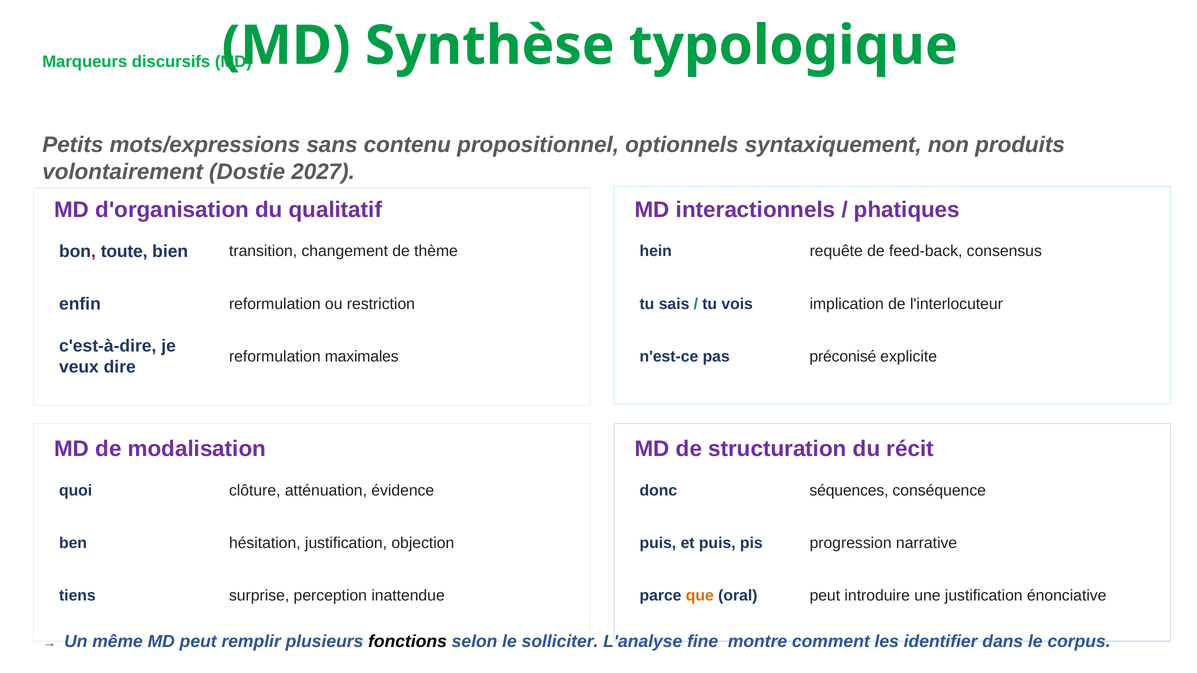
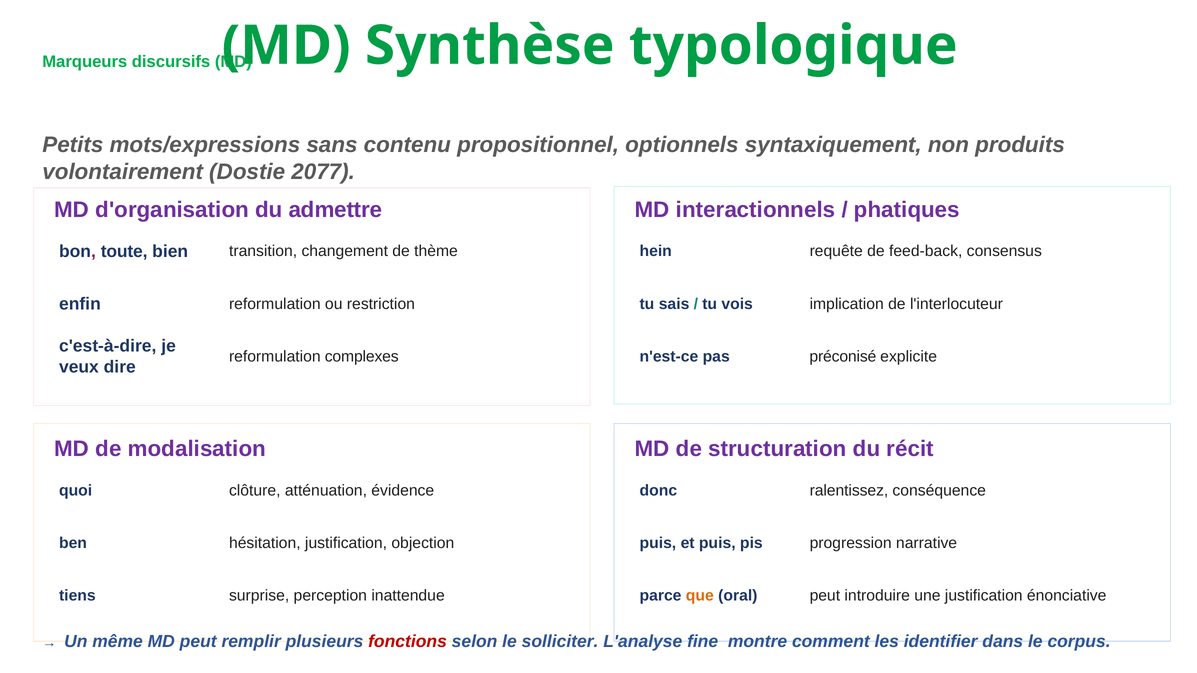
2027: 2027 -> 2077 (323, 172)
qualitatif: qualitatif -> admettre (335, 210)
maximales: maximales -> complexes (362, 357)
séquences: séquences -> ralentissez (849, 491)
fonctions colour: black -> red (408, 642)
